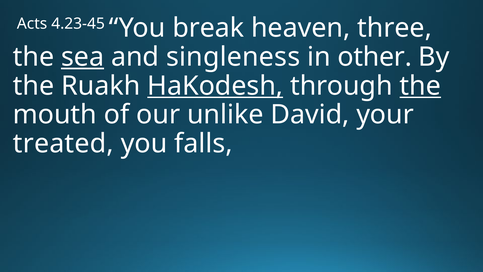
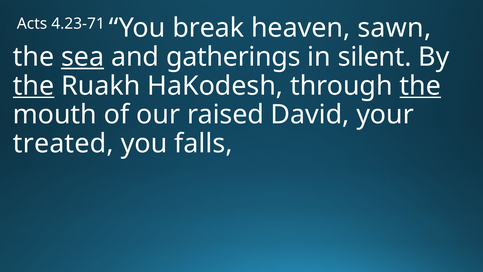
4.23-45: 4.23-45 -> 4.23-71 (78, 24)
three: three -> sawn (394, 28)
singleness: singleness -> gatherings (233, 57)
other: other -> silent (375, 57)
the underline: none -> present (34, 86)
HaKodesh underline: present -> none (215, 86)
unlike: unlike -> raised (225, 115)
